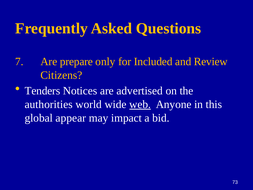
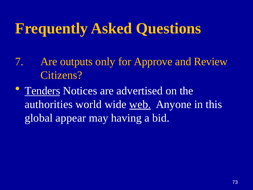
prepare: prepare -> outputs (76, 62)
Included: Included -> Approve (153, 62)
Tenders underline: none -> present (42, 91)
impact: impact -> having (126, 118)
